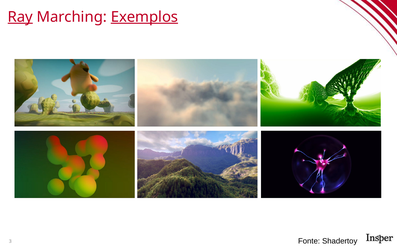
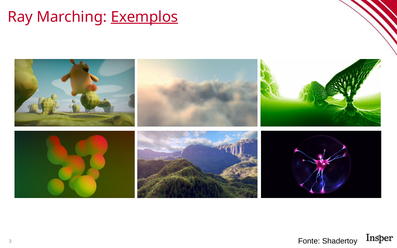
Ray underline: present -> none (20, 17)
